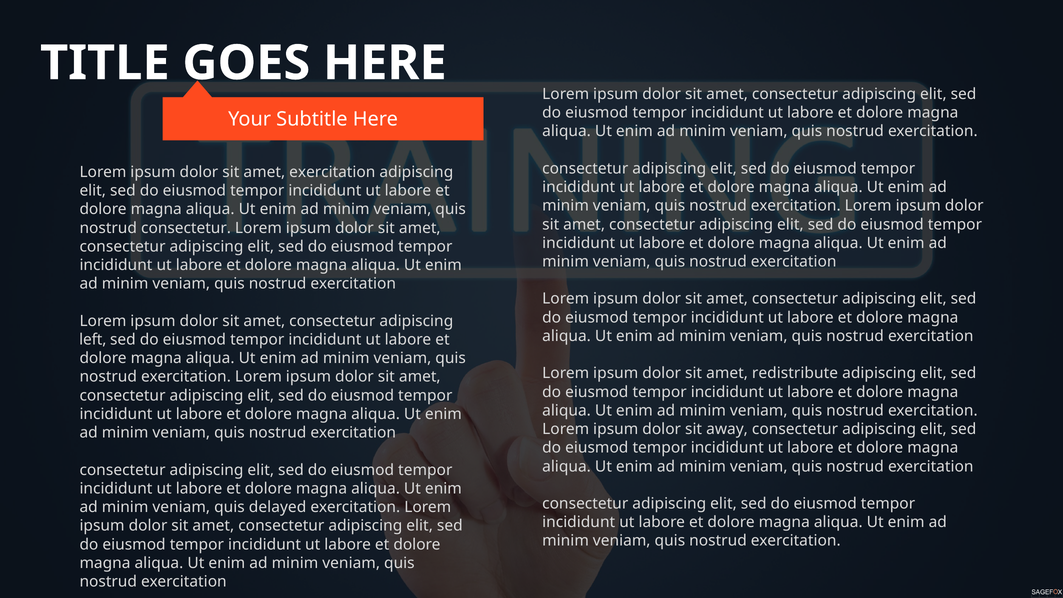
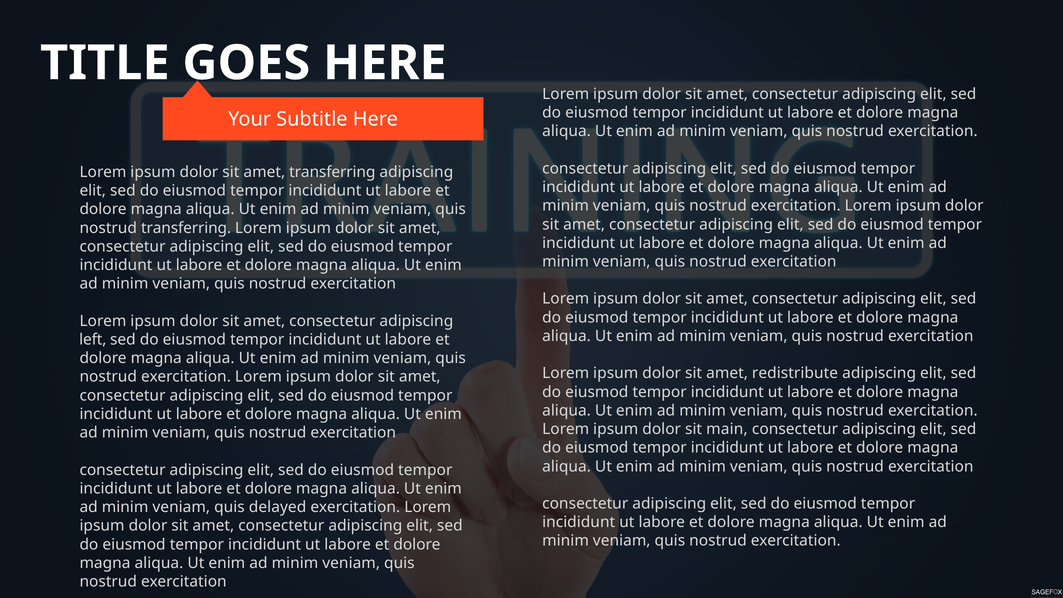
amet exercitation: exercitation -> transferring (332, 172)
nostrud consectetur: consectetur -> transferring (186, 228)
away: away -> main (727, 429)
